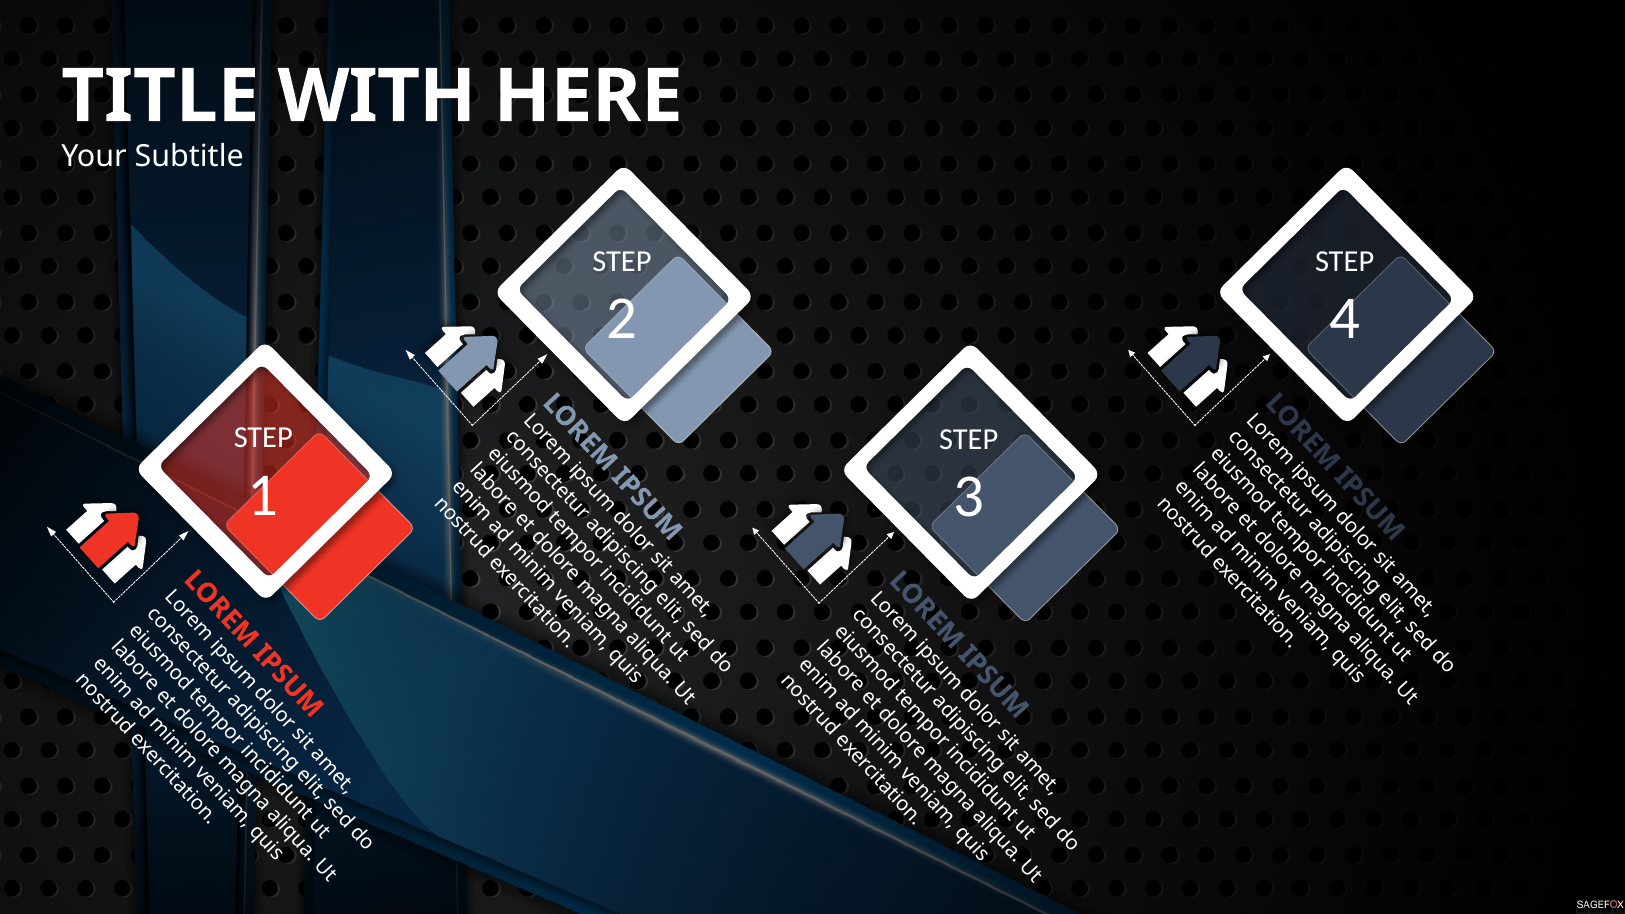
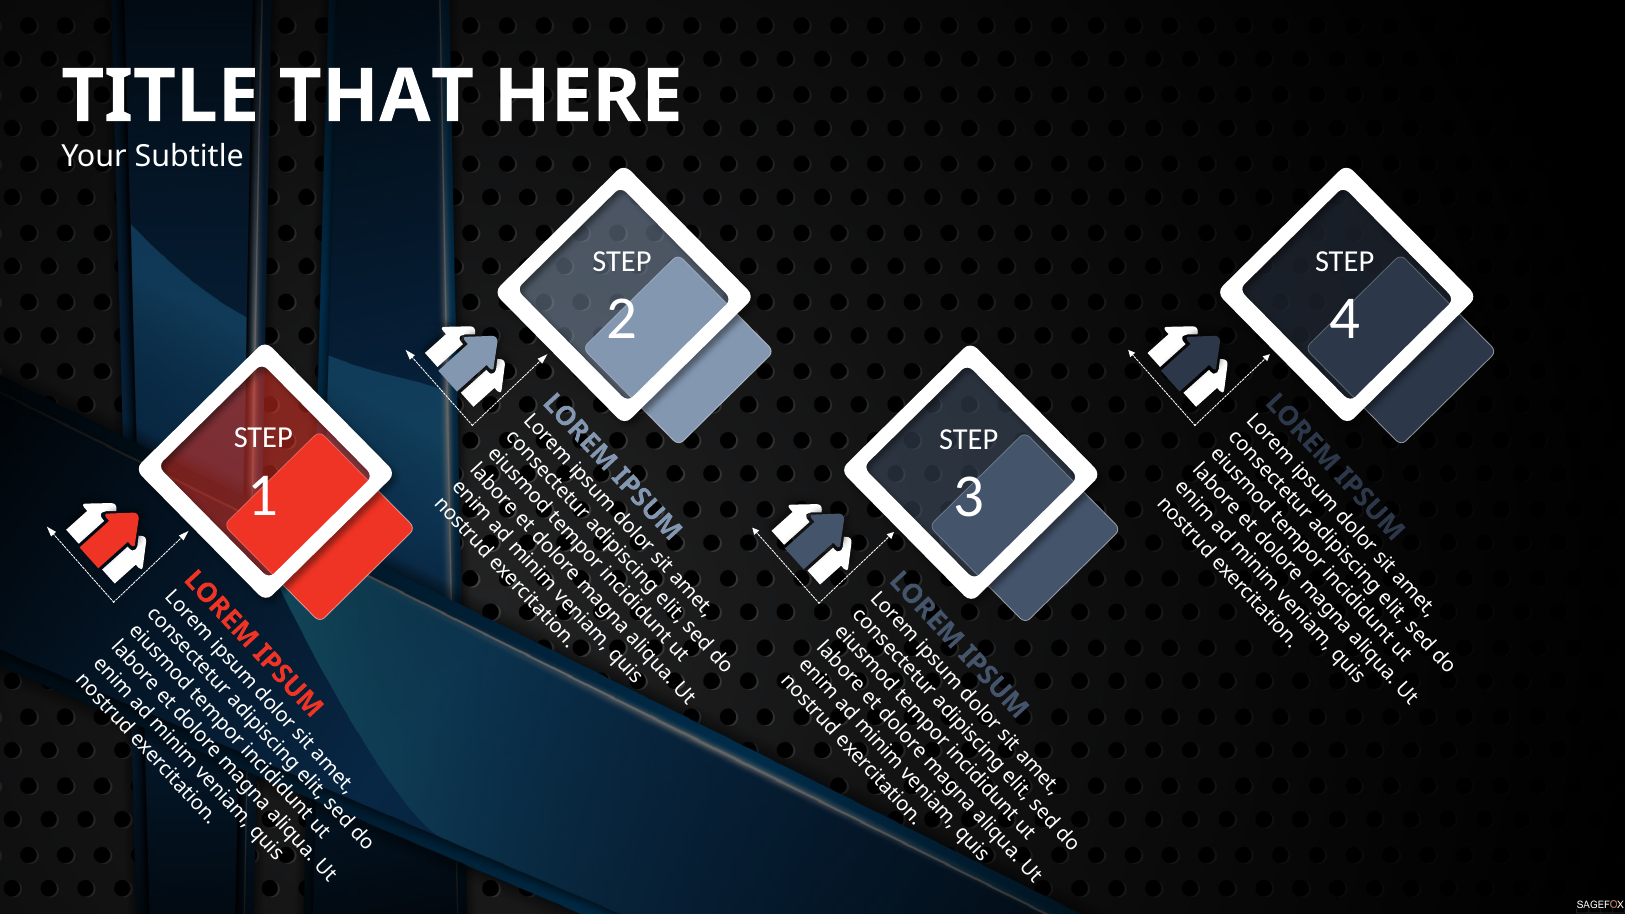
WITH: WITH -> THAT (376, 96)
